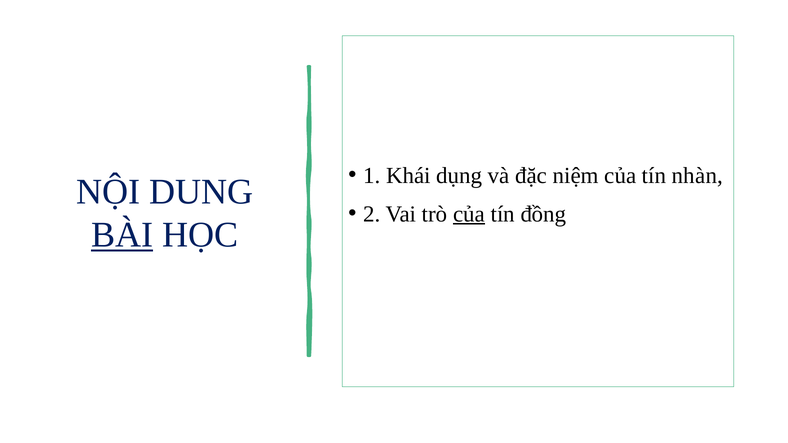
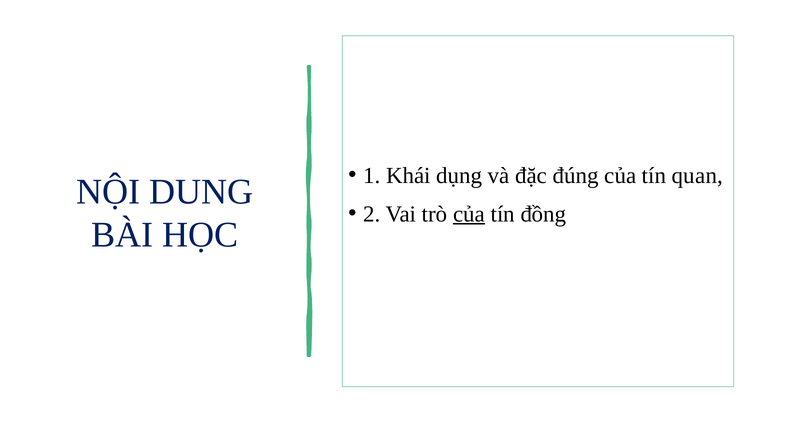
niệm: niệm -> đúng (576, 176)
nhàn: nhàn -> quan (697, 176)
BÀI underline: present -> none (122, 235)
